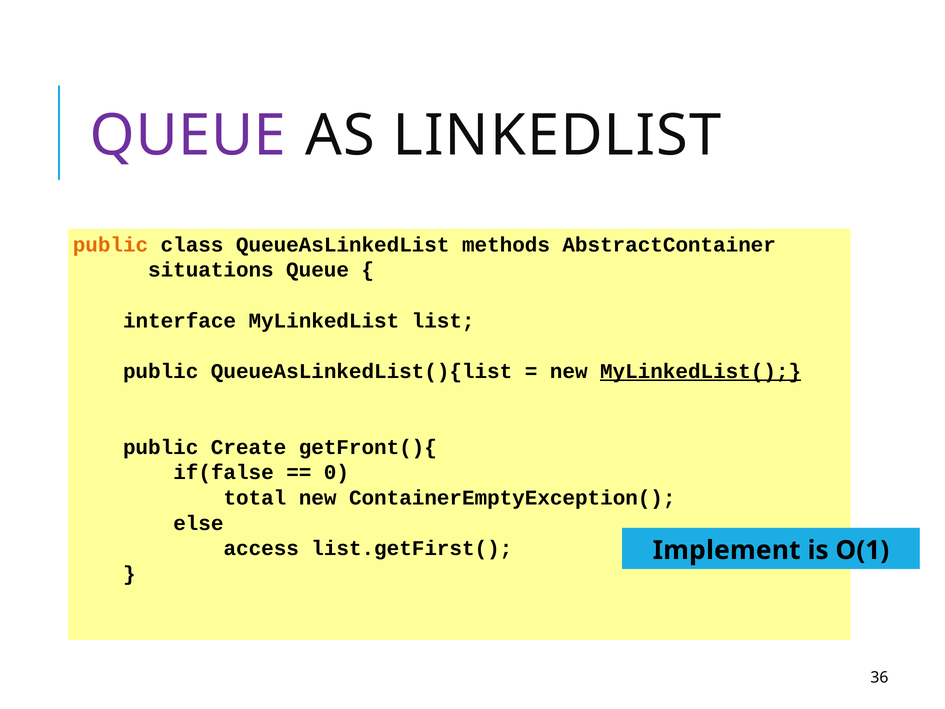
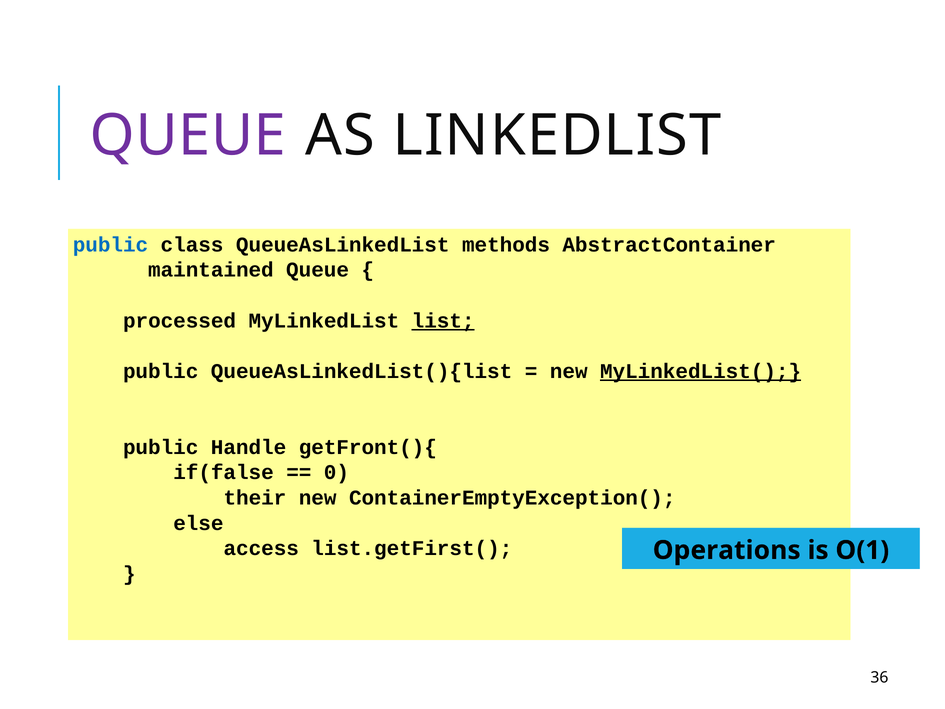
public colour: orange -> blue (111, 245)
situations: situations -> maintained (211, 270)
interface: interface -> processed (180, 321)
list underline: none -> present (443, 321)
Create: Create -> Handle (249, 447)
total: total -> their (255, 498)
Implement: Implement -> Operations (727, 550)
